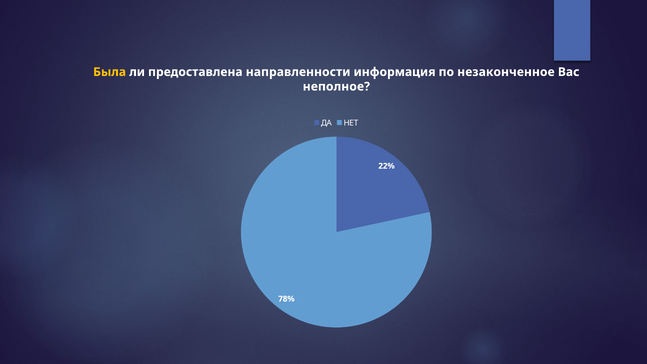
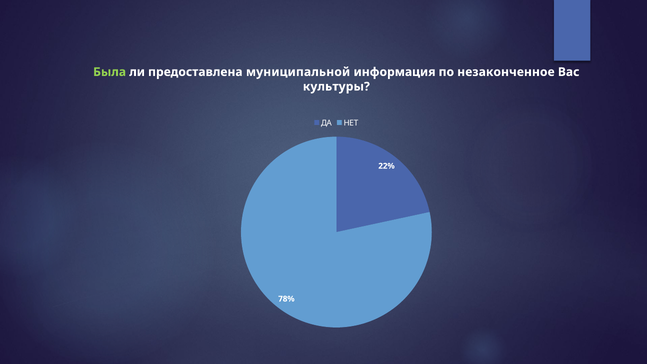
Была colour: yellow -> light green (110, 72)
направленности: направленности -> муниципальной (298, 72)
неполное: неполное -> культуры (336, 87)
